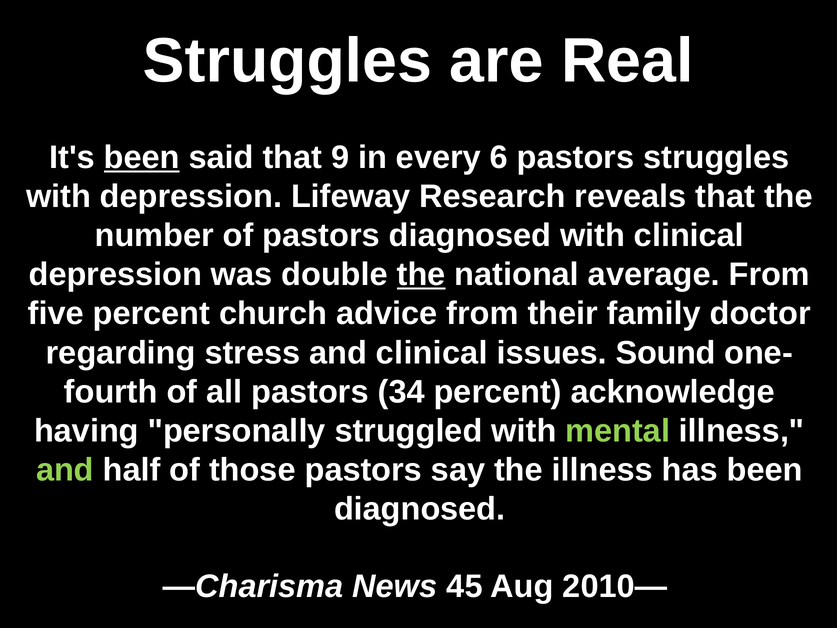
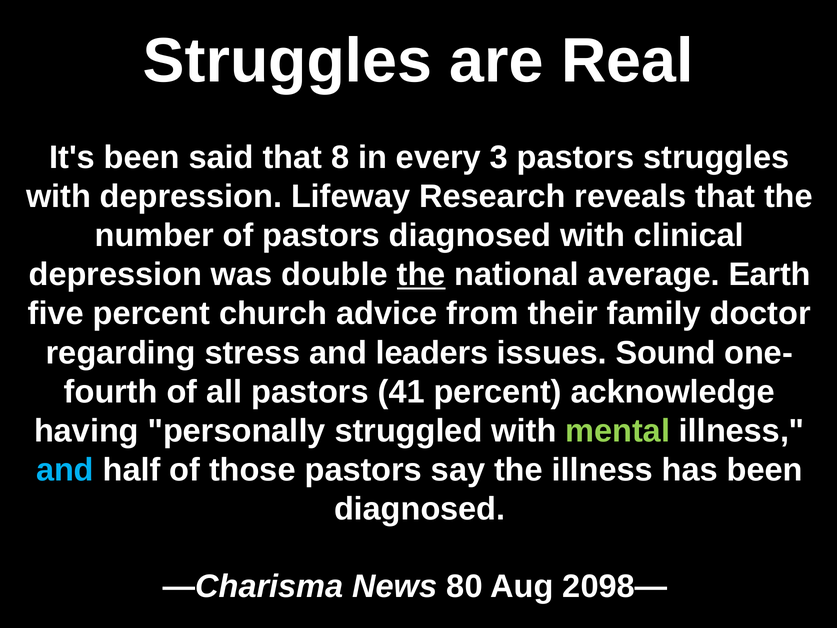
been underline: present -> none (142, 157)
9: 9 -> 8 (340, 157)
6: 6 -> 3 (499, 157)
average From: From -> Earth (769, 274)
and clinical: clinical -> leaders (432, 353)
34: 34 -> 41 (401, 392)
and colour: light green -> light blue (65, 470)
45: 45 -> 80 (465, 586)
2010—: 2010— -> 2098— (615, 586)
